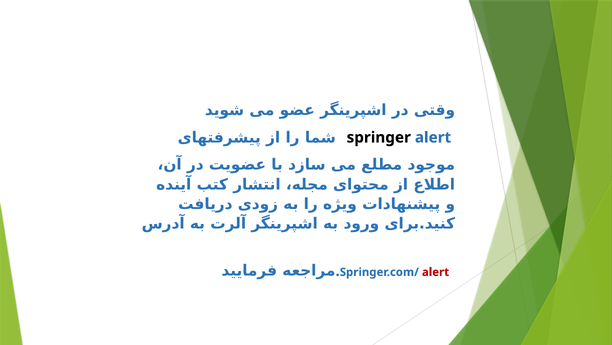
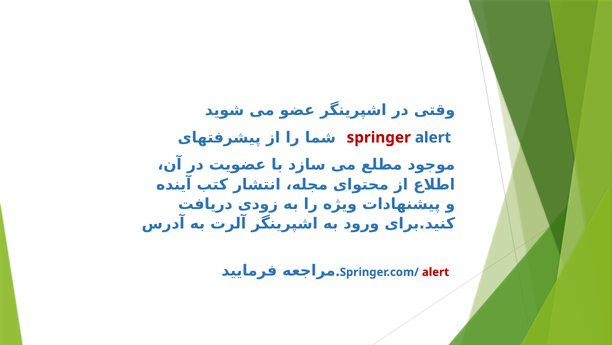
springer colour: black -> red (379, 137)
